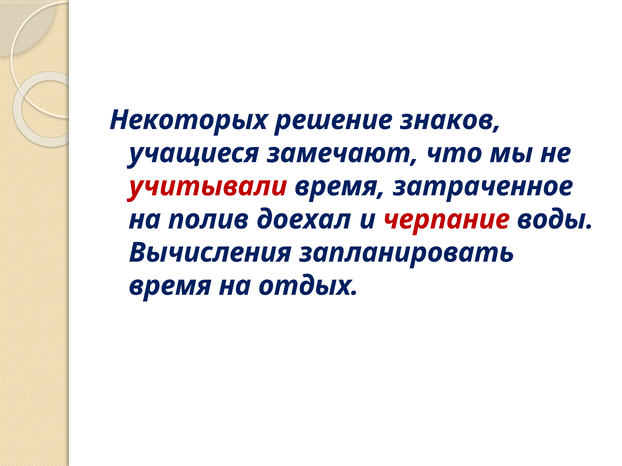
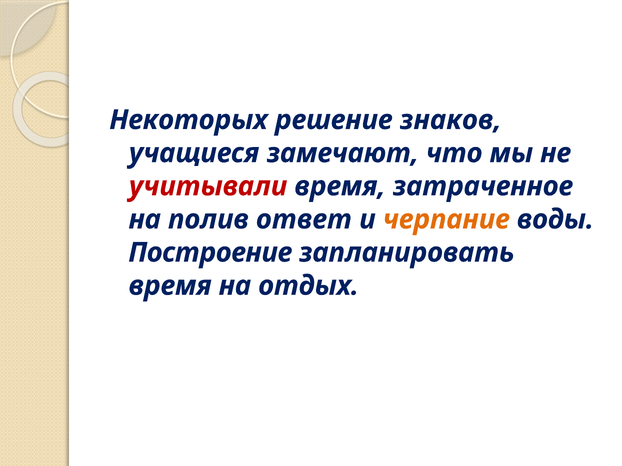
доехал: доехал -> ответ (304, 220)
черпание colour: red -> orange (446, 220)
Вычисления: Вычисления -> Построение (210, 253)
